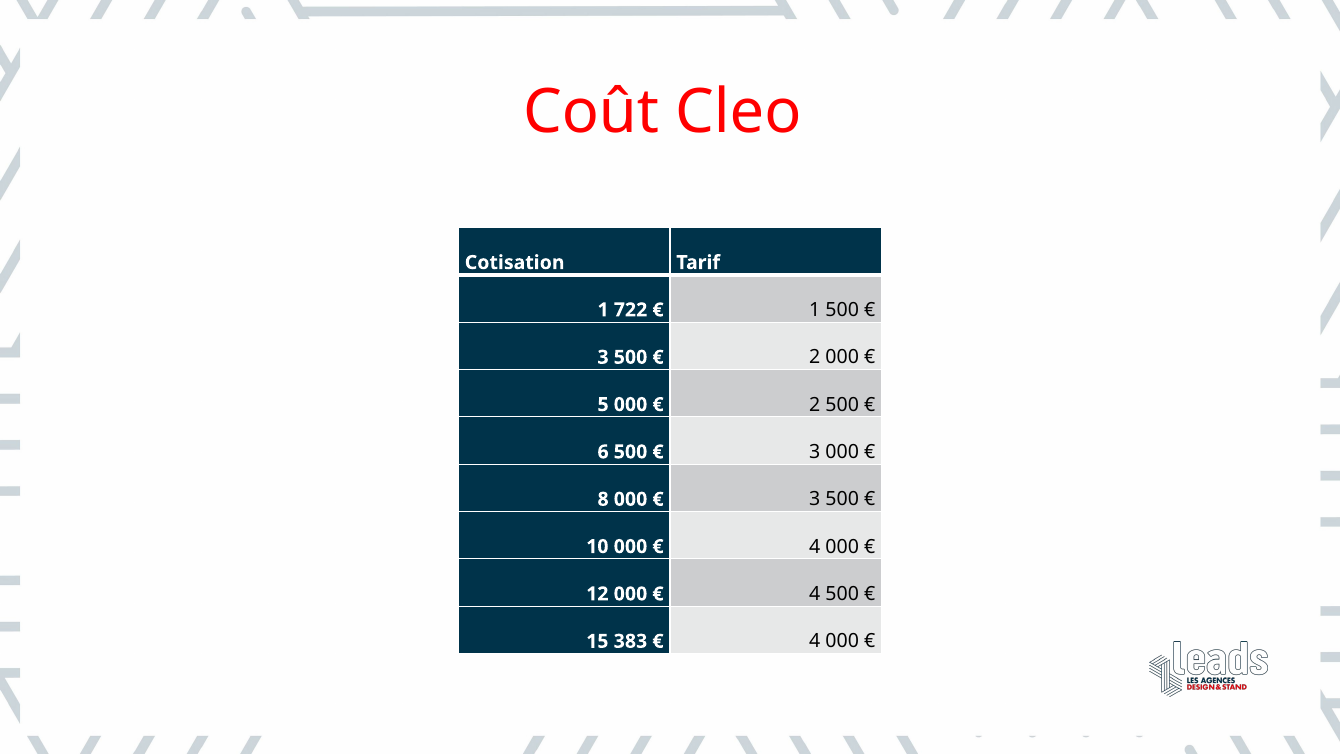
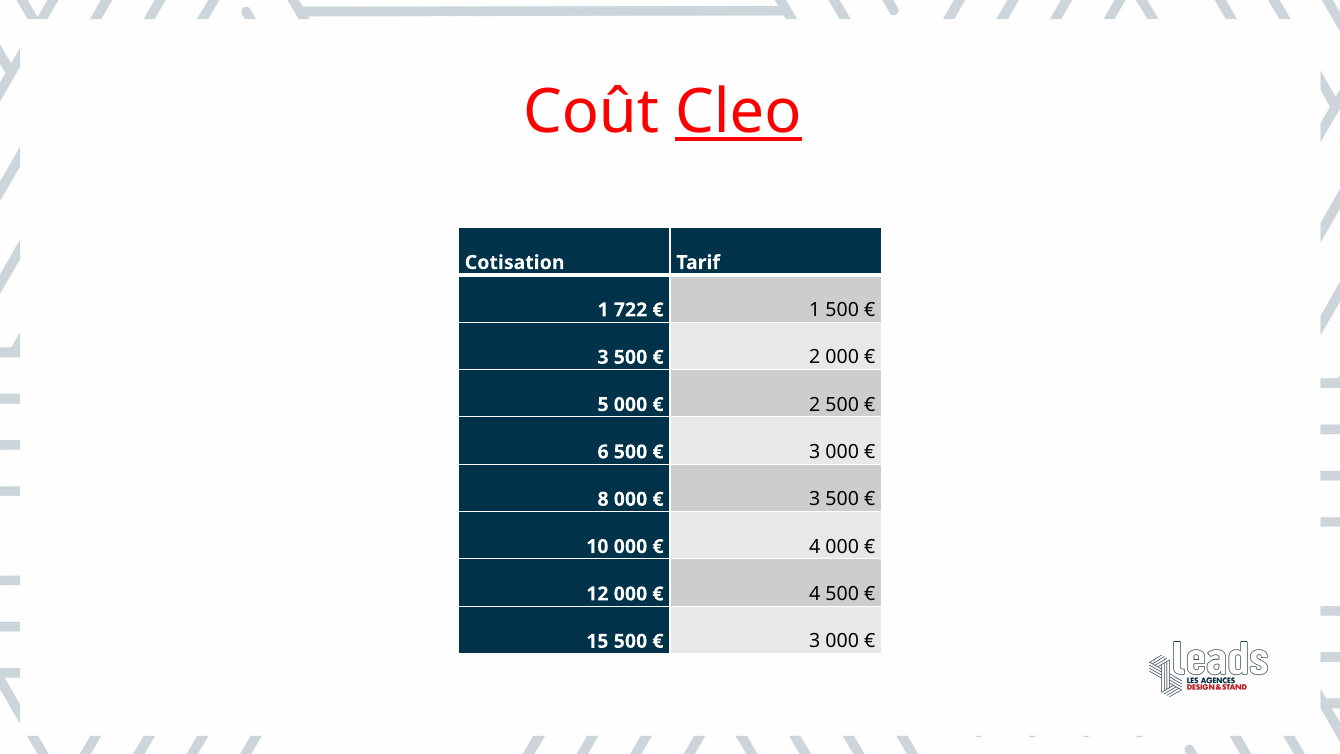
Cleo underline: none -> present (738, 113)
15 383: 383 -> 500 (630, 641)
4: 4 -> 3 (815, 641)
